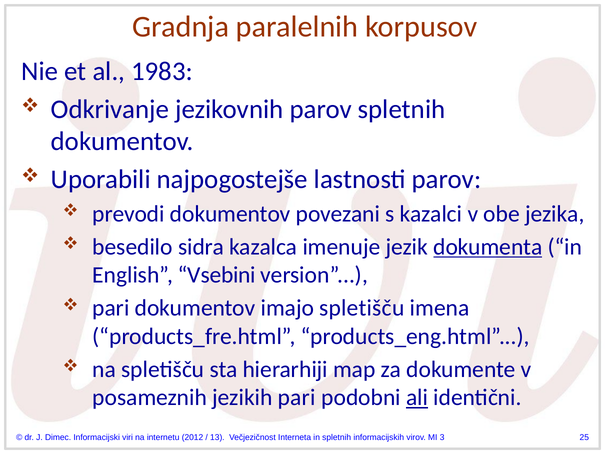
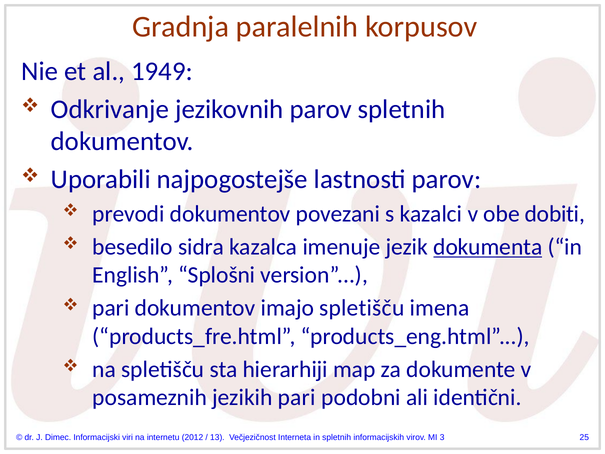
1983: 1983 -> 1949 (162, 71)
jezika: jezika -> dobiti (555, 214)
Vsebini: Vsebini -> Splošni (217, 275)
ali underline: present -> none (417, 397)
